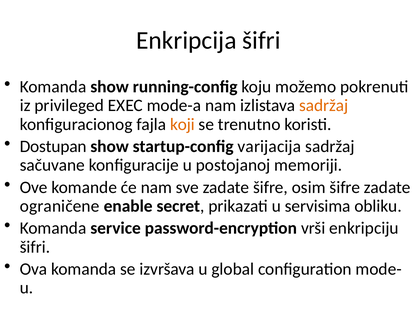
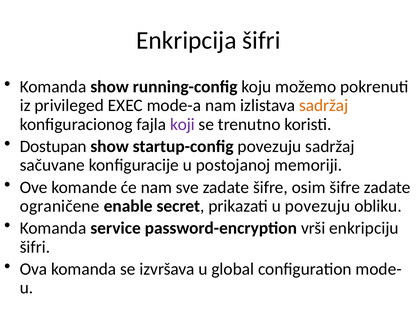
koji colour: orange -> purple (182, 124)
startup-config varijacija: varijacija -> povezuju (269, 146)
u servisima: servisima -> povezuju (318, 206)
